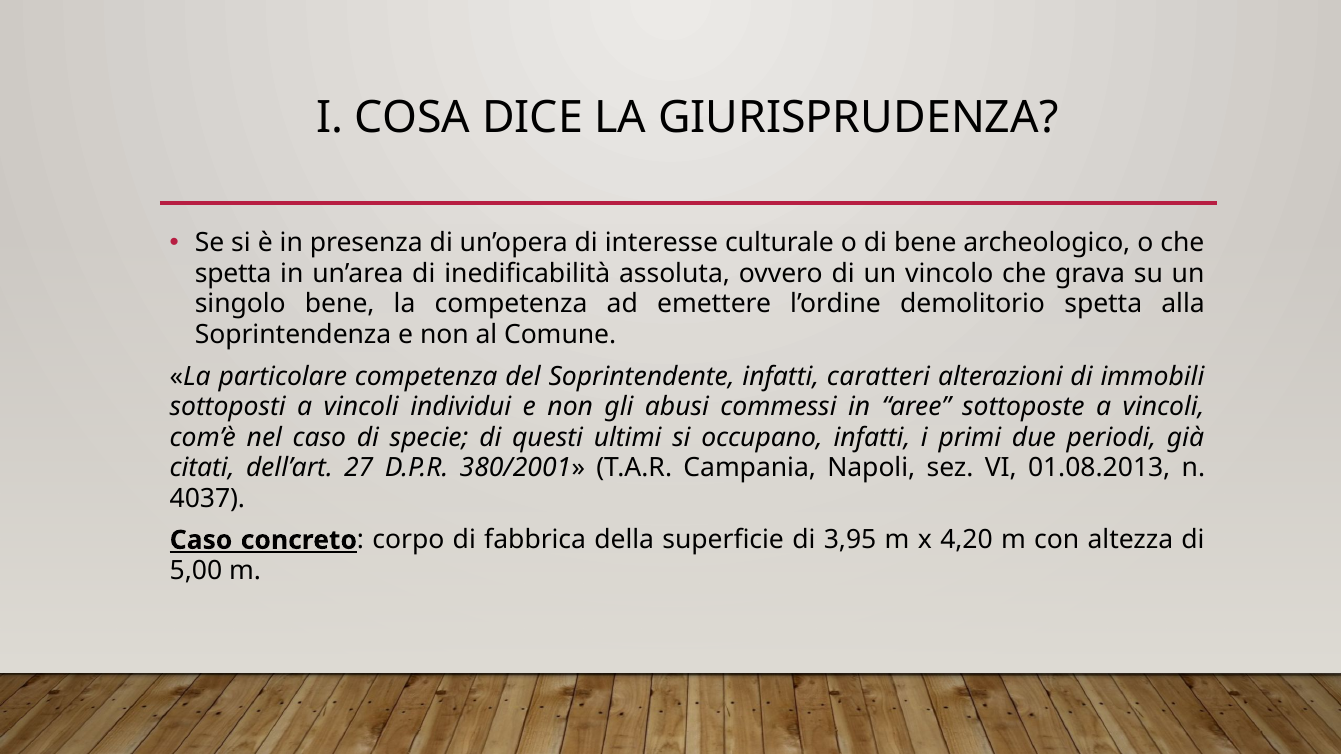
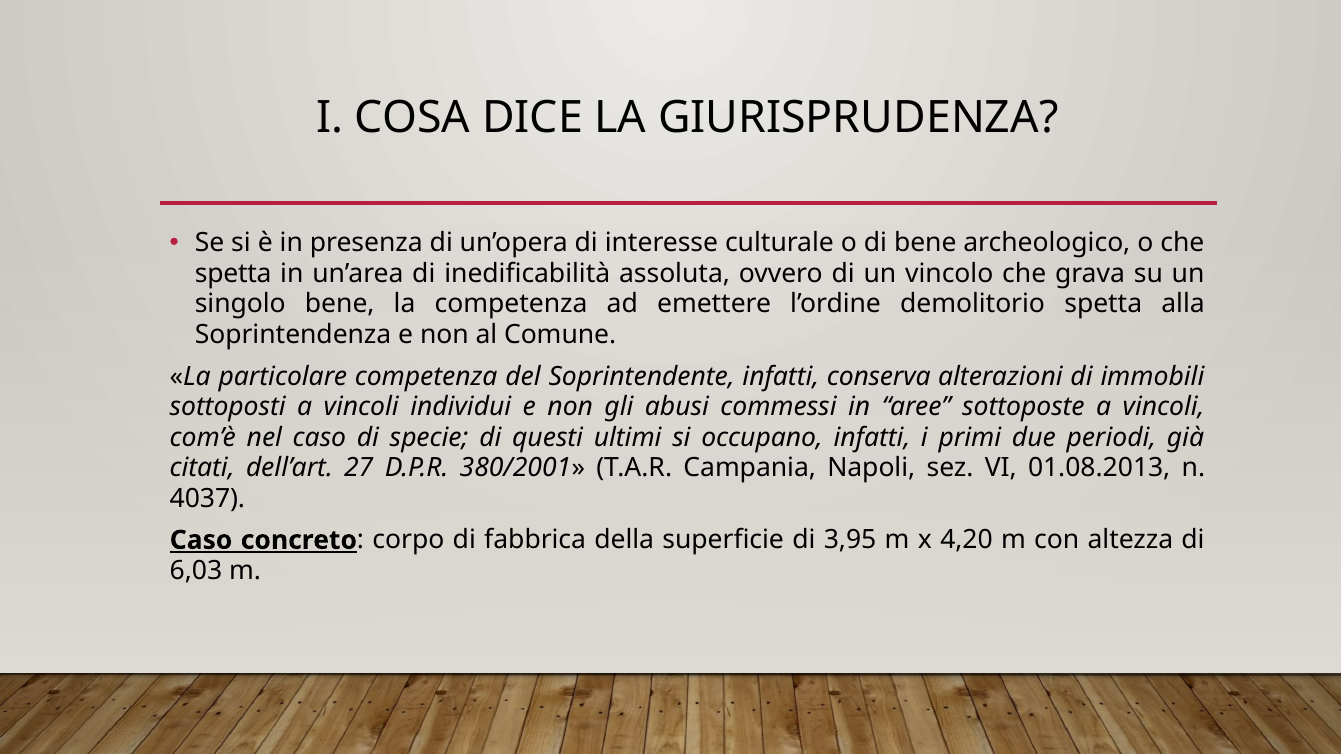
caratteri: caratteri -> conserva (879, 376)
5,00: 5,00 -> 6,03 (196, 571)
